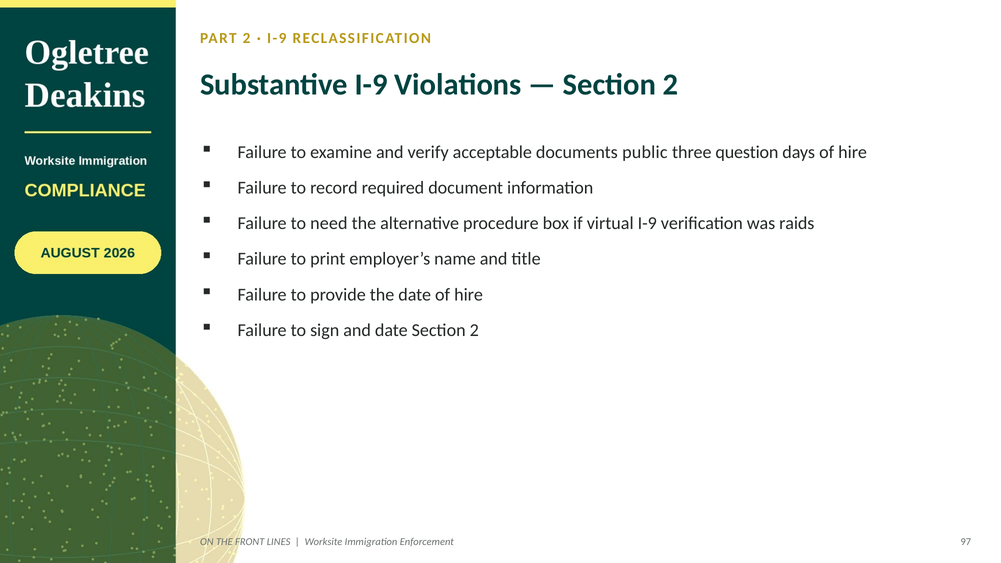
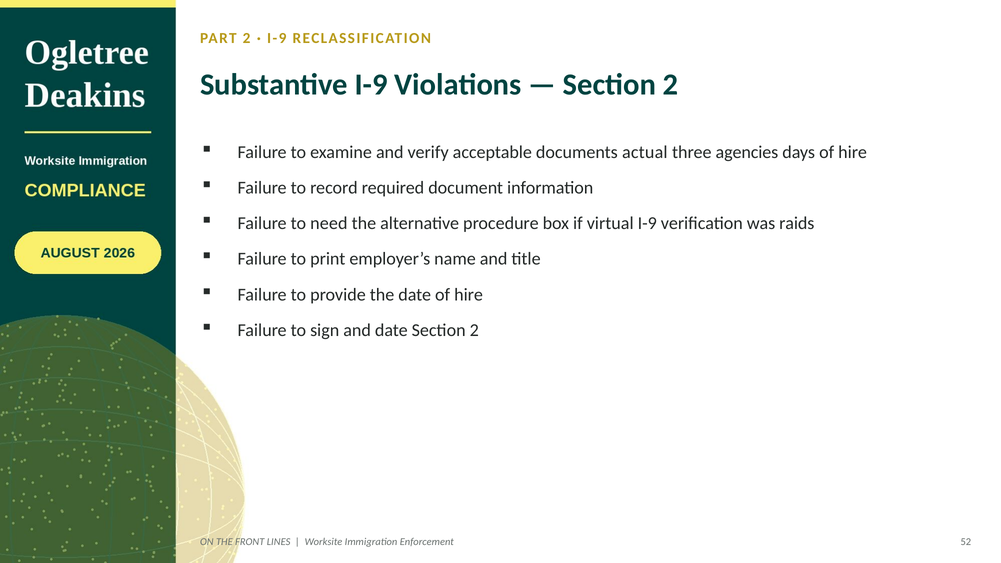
public: public -> actual (645, 152)
question: question -> agencies (747, 152)
97: 97 -> 52 (966, 542)
